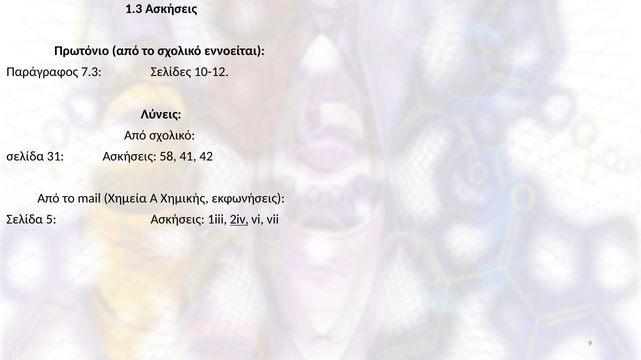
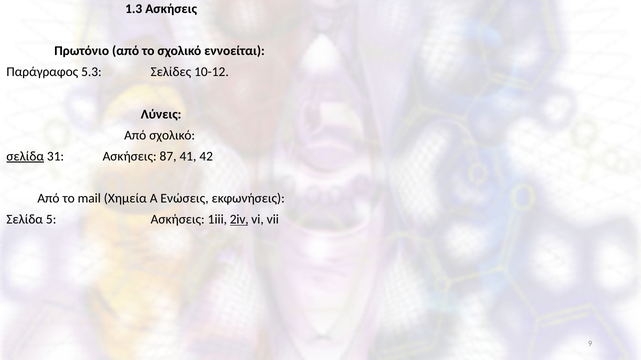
7.3: 7.3 -> 5.3 (91, 72)
σελίδα underline: none -> present (25, 157)
58: 58 -> 87 (168, 157)
Χημικής: Χημικής -> Ενώσεις (185, 199)
